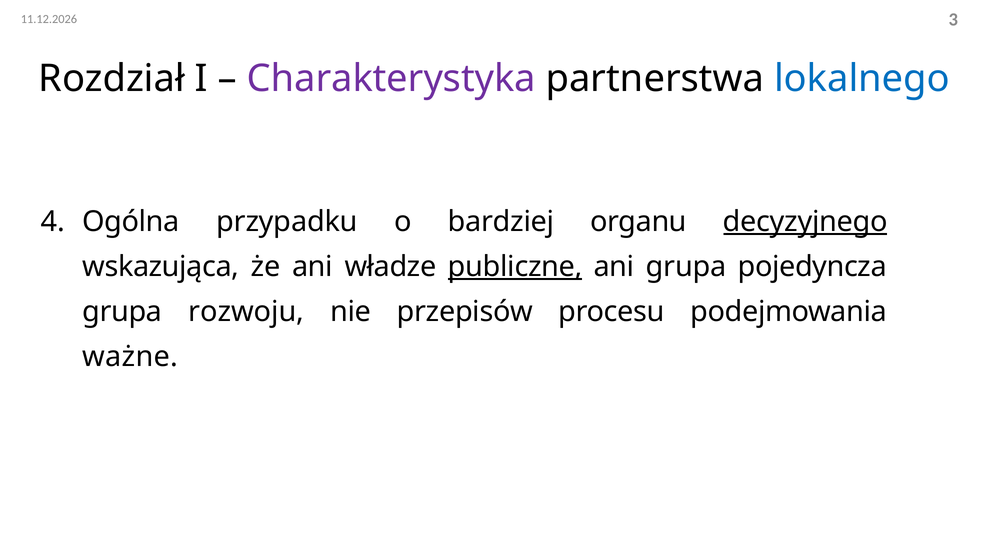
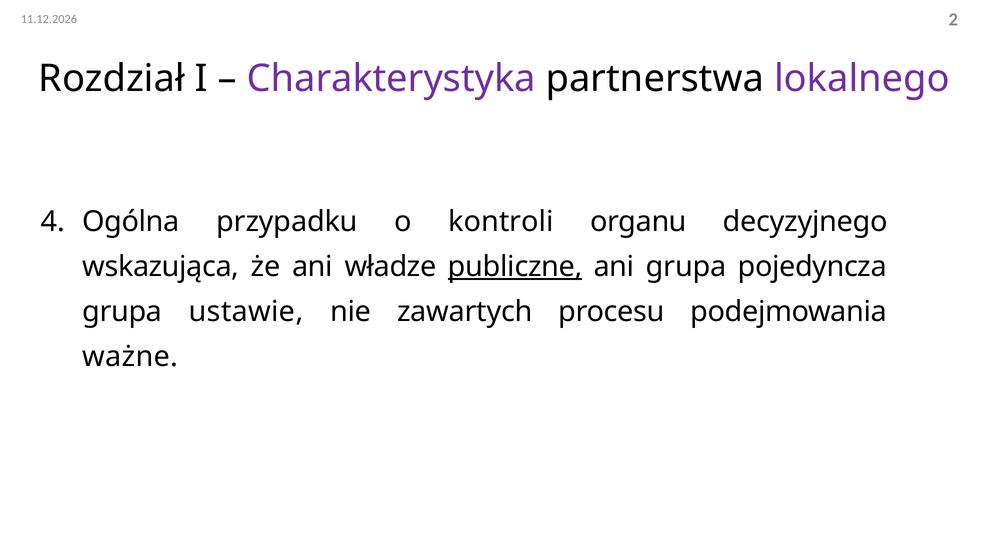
3: 3 -> 2 (953, 20)
lokalnego colour: blue -> purple (862, 79)
bardziej: bardziej -> kontroli (501, 222)
decyzyjnego underline: present -> none (805, 222)
rozwoju: rozwoju -> ustawie (246, 312)
przepisów: przepisów -> zawartych (465, 312)
